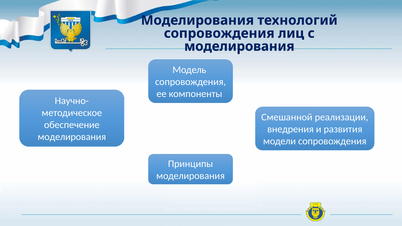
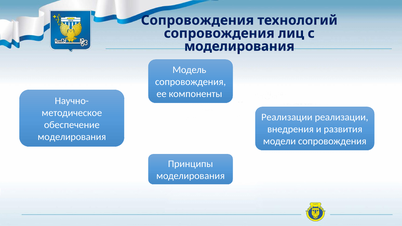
Моделирования: Моделирования -> Сопровождения (197, 20)
Смешанной: Смешанной -> Реализации (287, 117)
